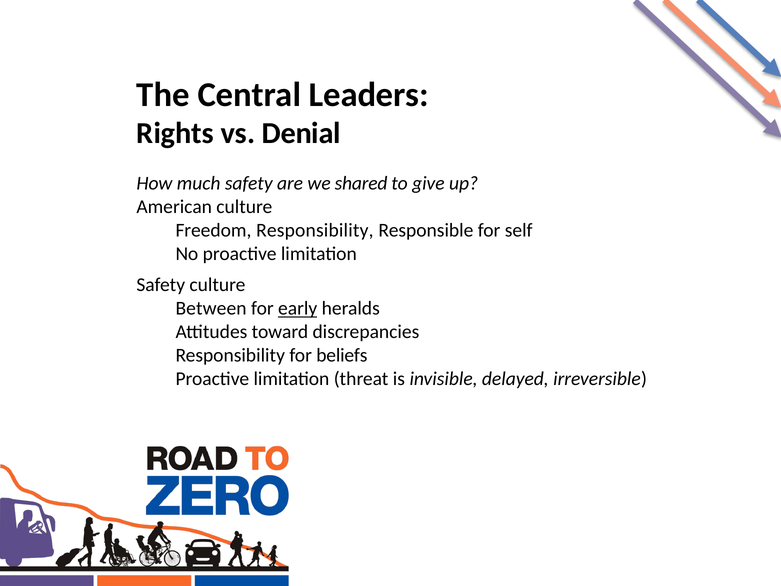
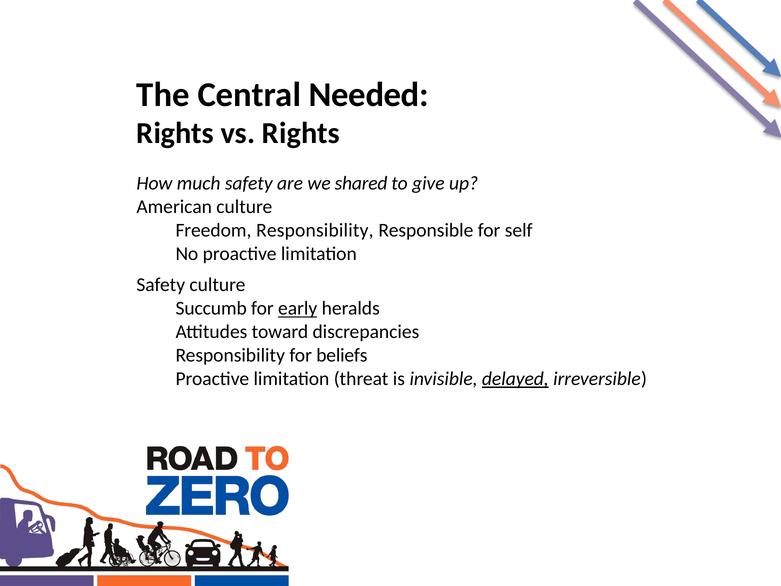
Leaders: Leaders -> Needed (369, 95)
vs Denial: Denial -> Rights (301, 133)
Between: Between -> Succumb (211, 308)
delayed underline: none -> present (515, 379)
